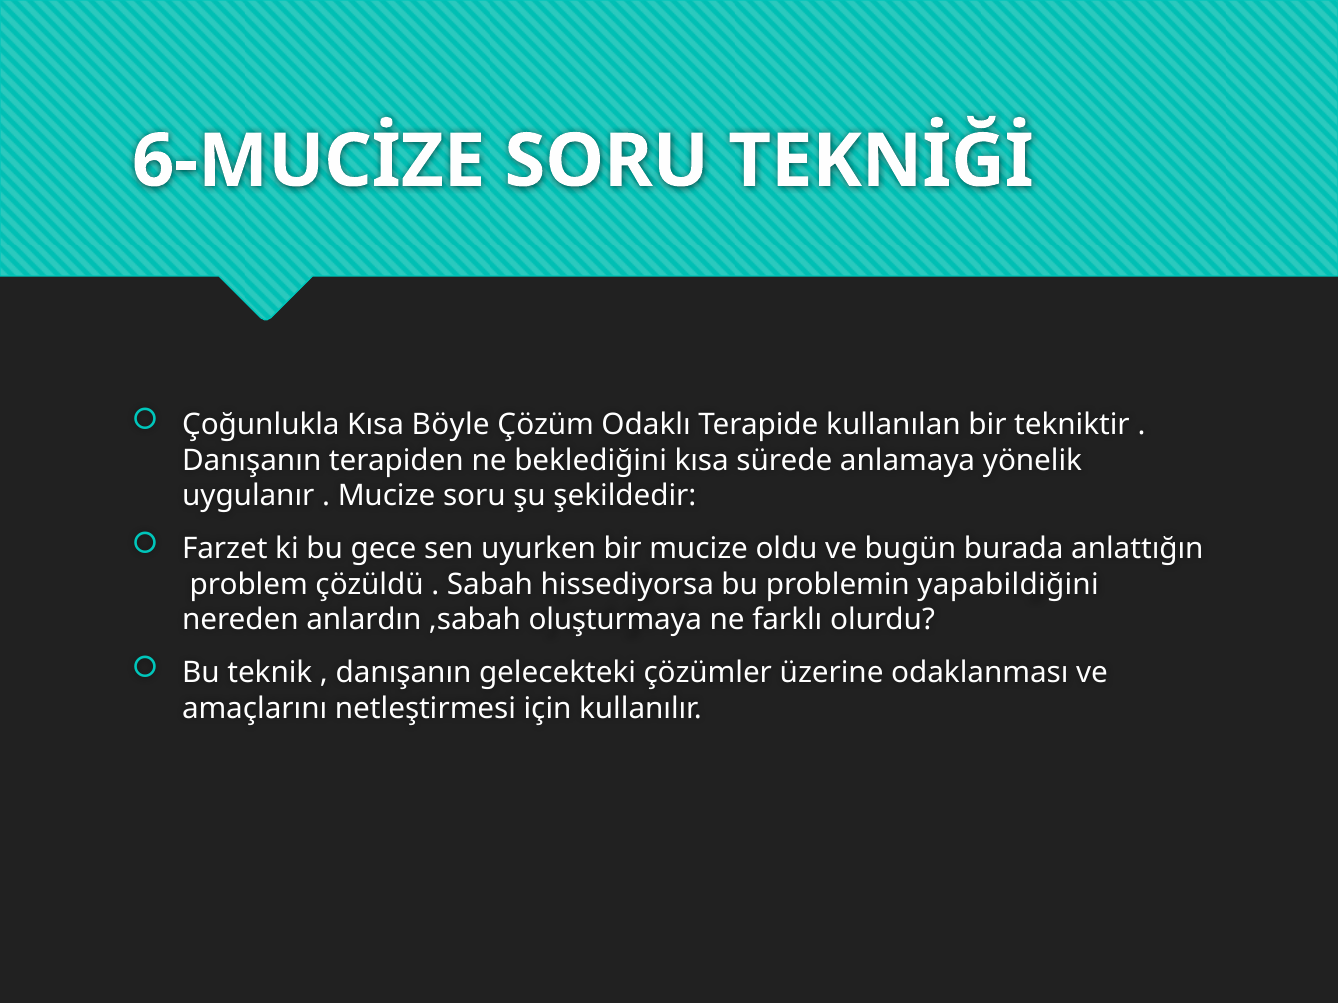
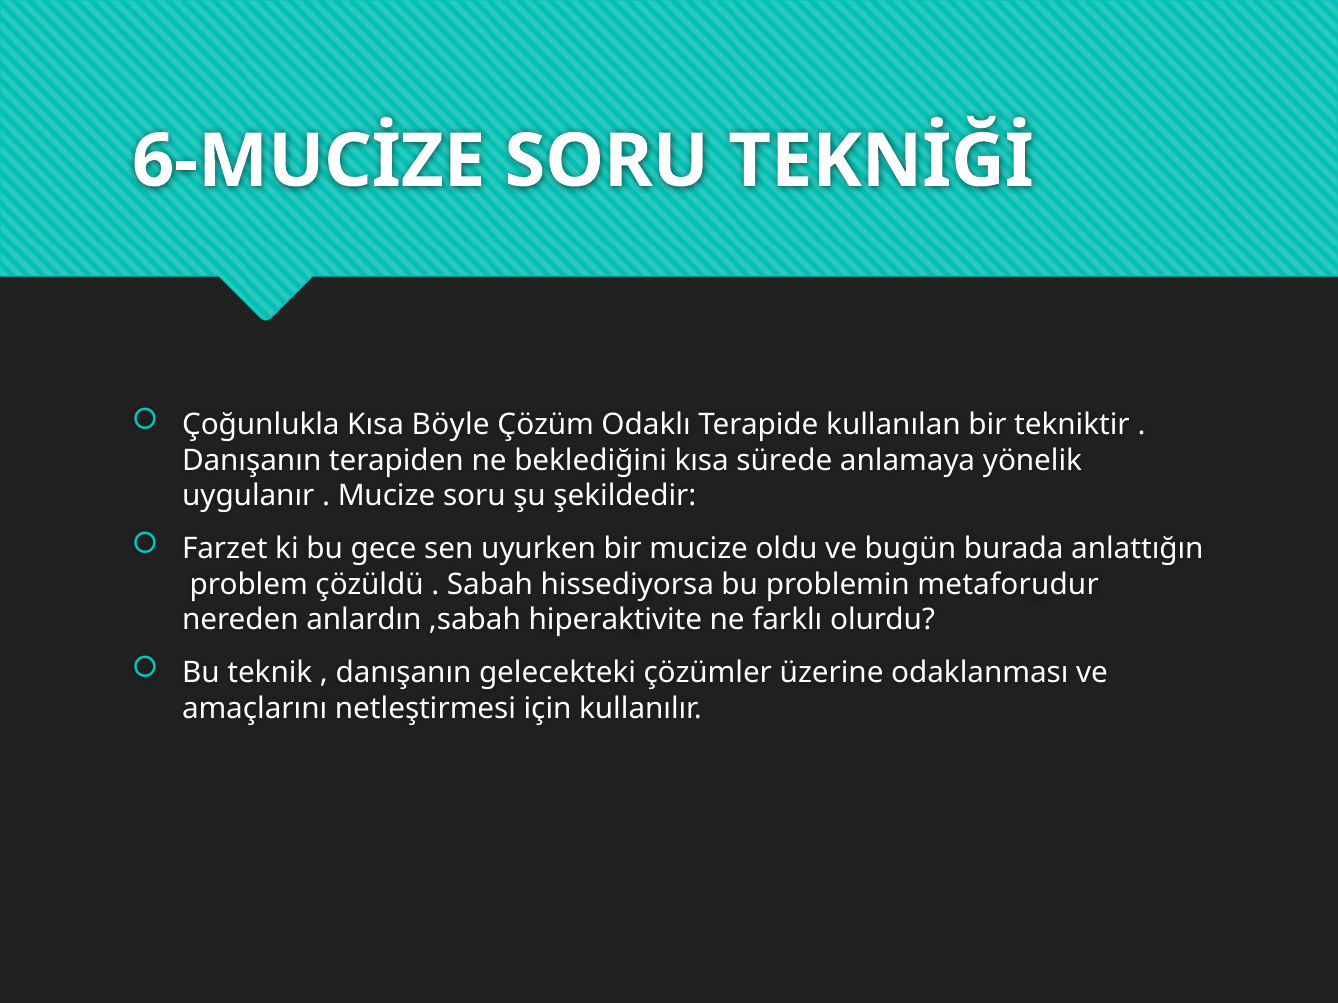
yapabildiğini: yapabildiğini -> metaforudur (1008, 585)
oluşturmaya: oluşturmaya -> hiperaktivite (615, 620)
